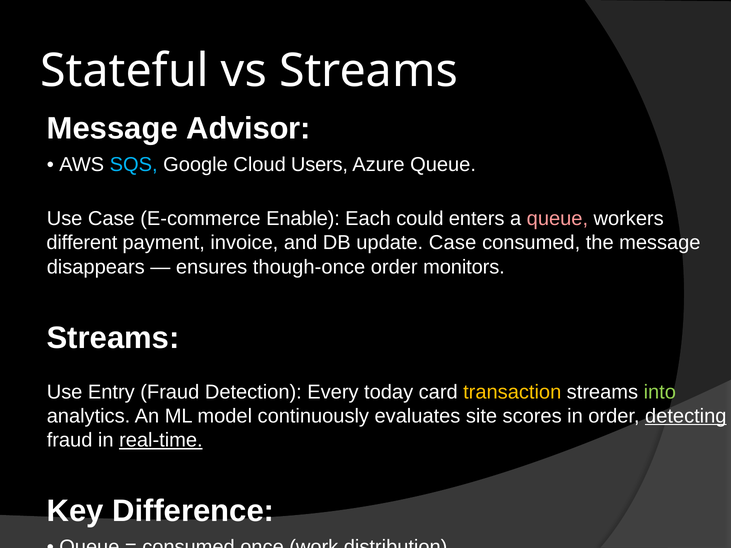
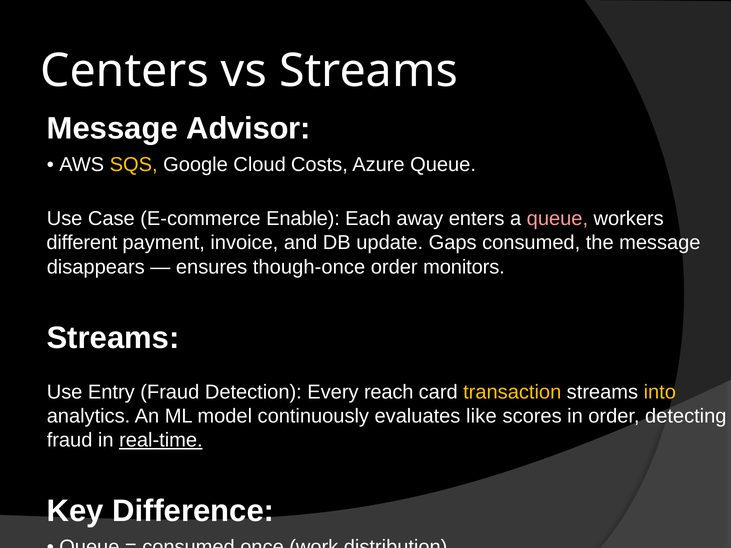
Stateful: Stateful -> Centers (125, 71)
SQS colour: light blue -> yellow (134, 165)
Users: Users -> Costs (319, 165)
could: could -> away (420, 219)
update Case: Case -> Gaps (453, 243)
today: today -> reach (389, 392)
into colour: light green -> yellow (660, 392)
site: site -> like (481, 416)
detecting underline: present -> none (686, 416)
